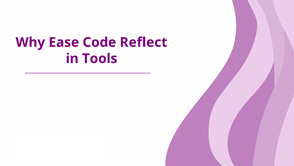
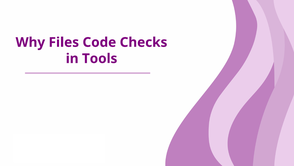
Ease: Ease -> Files (64, 42)
Reflect: Reflect -> Checks (144, 42)
